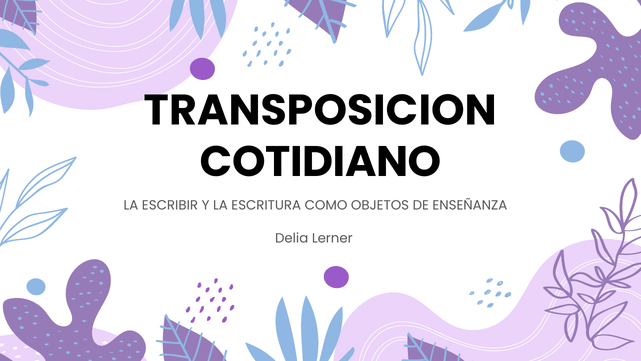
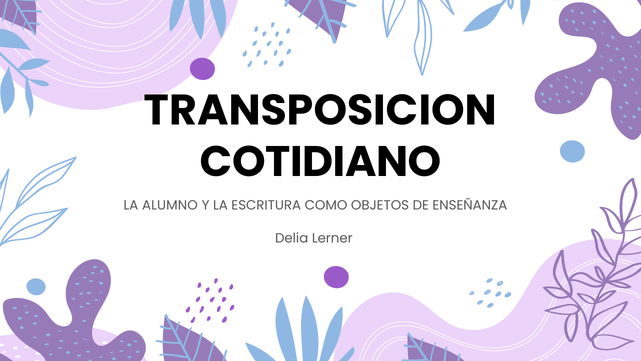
ESCRIBIR: ESCRIBIR -> ALUMNO (170, 205)
